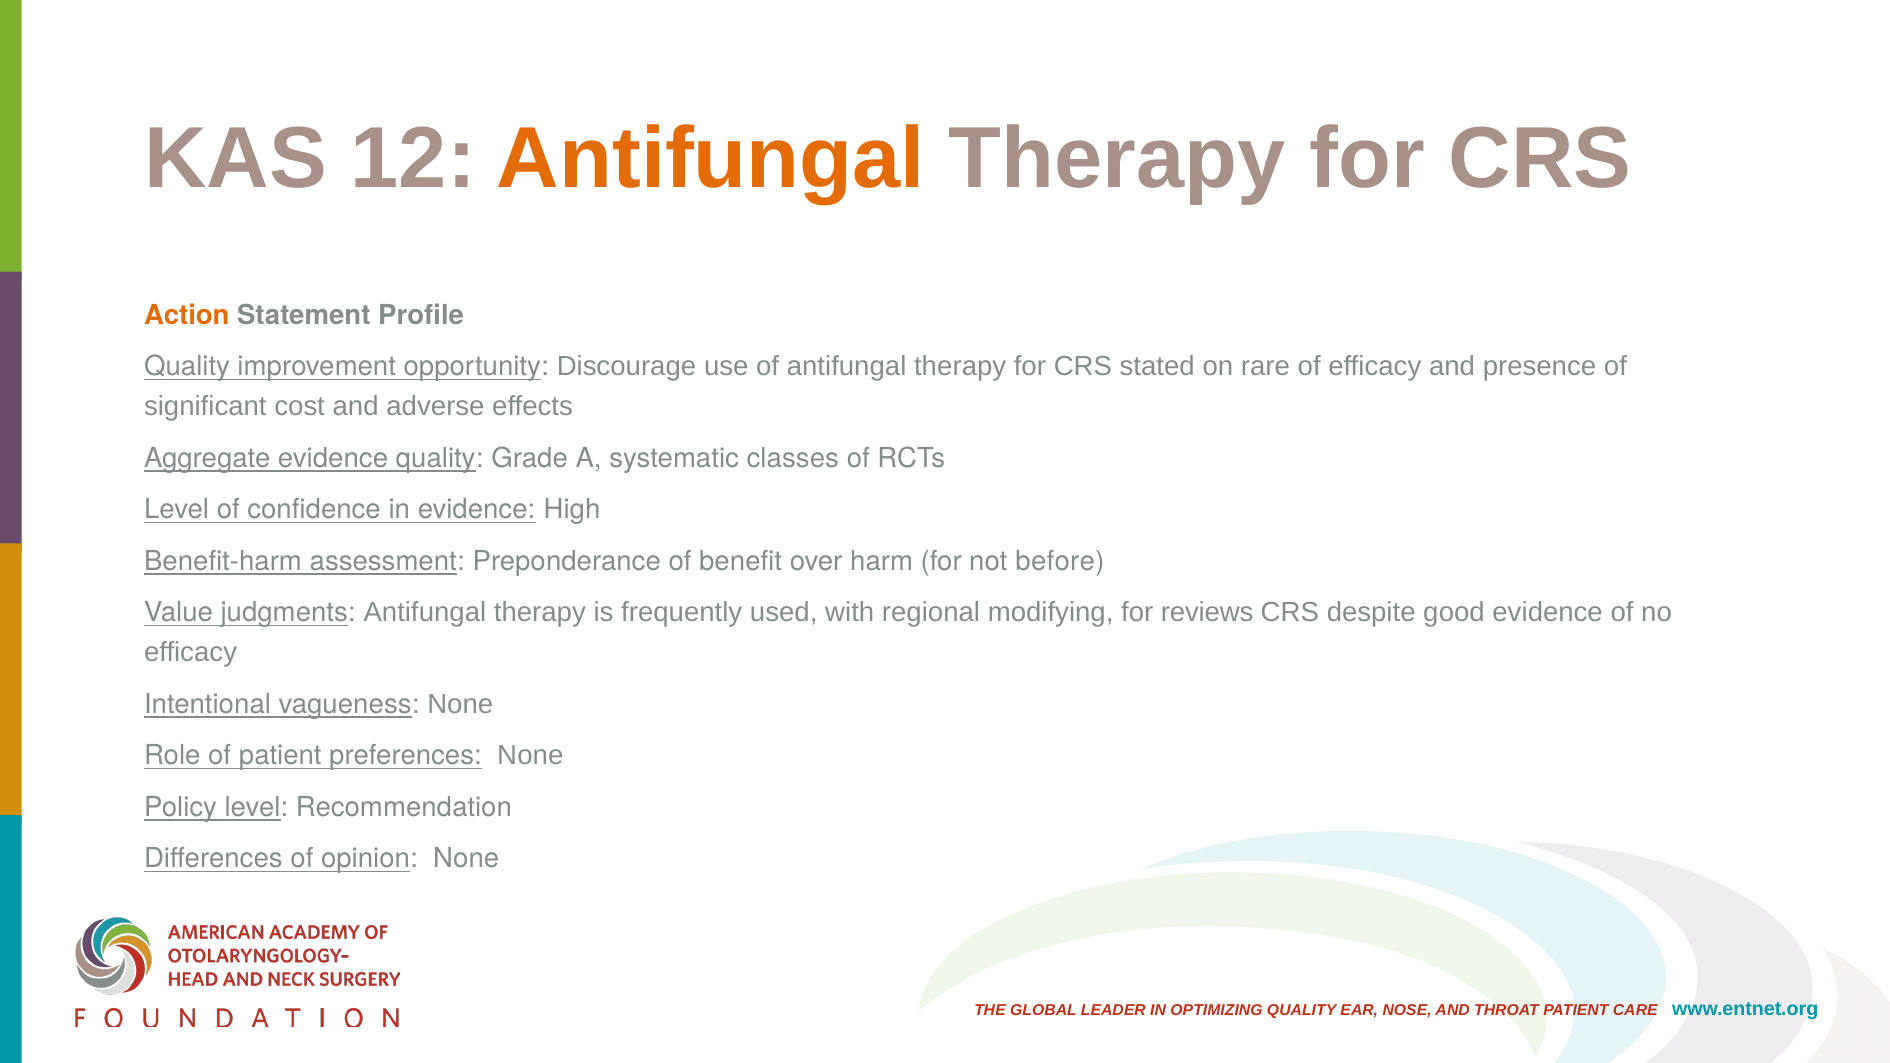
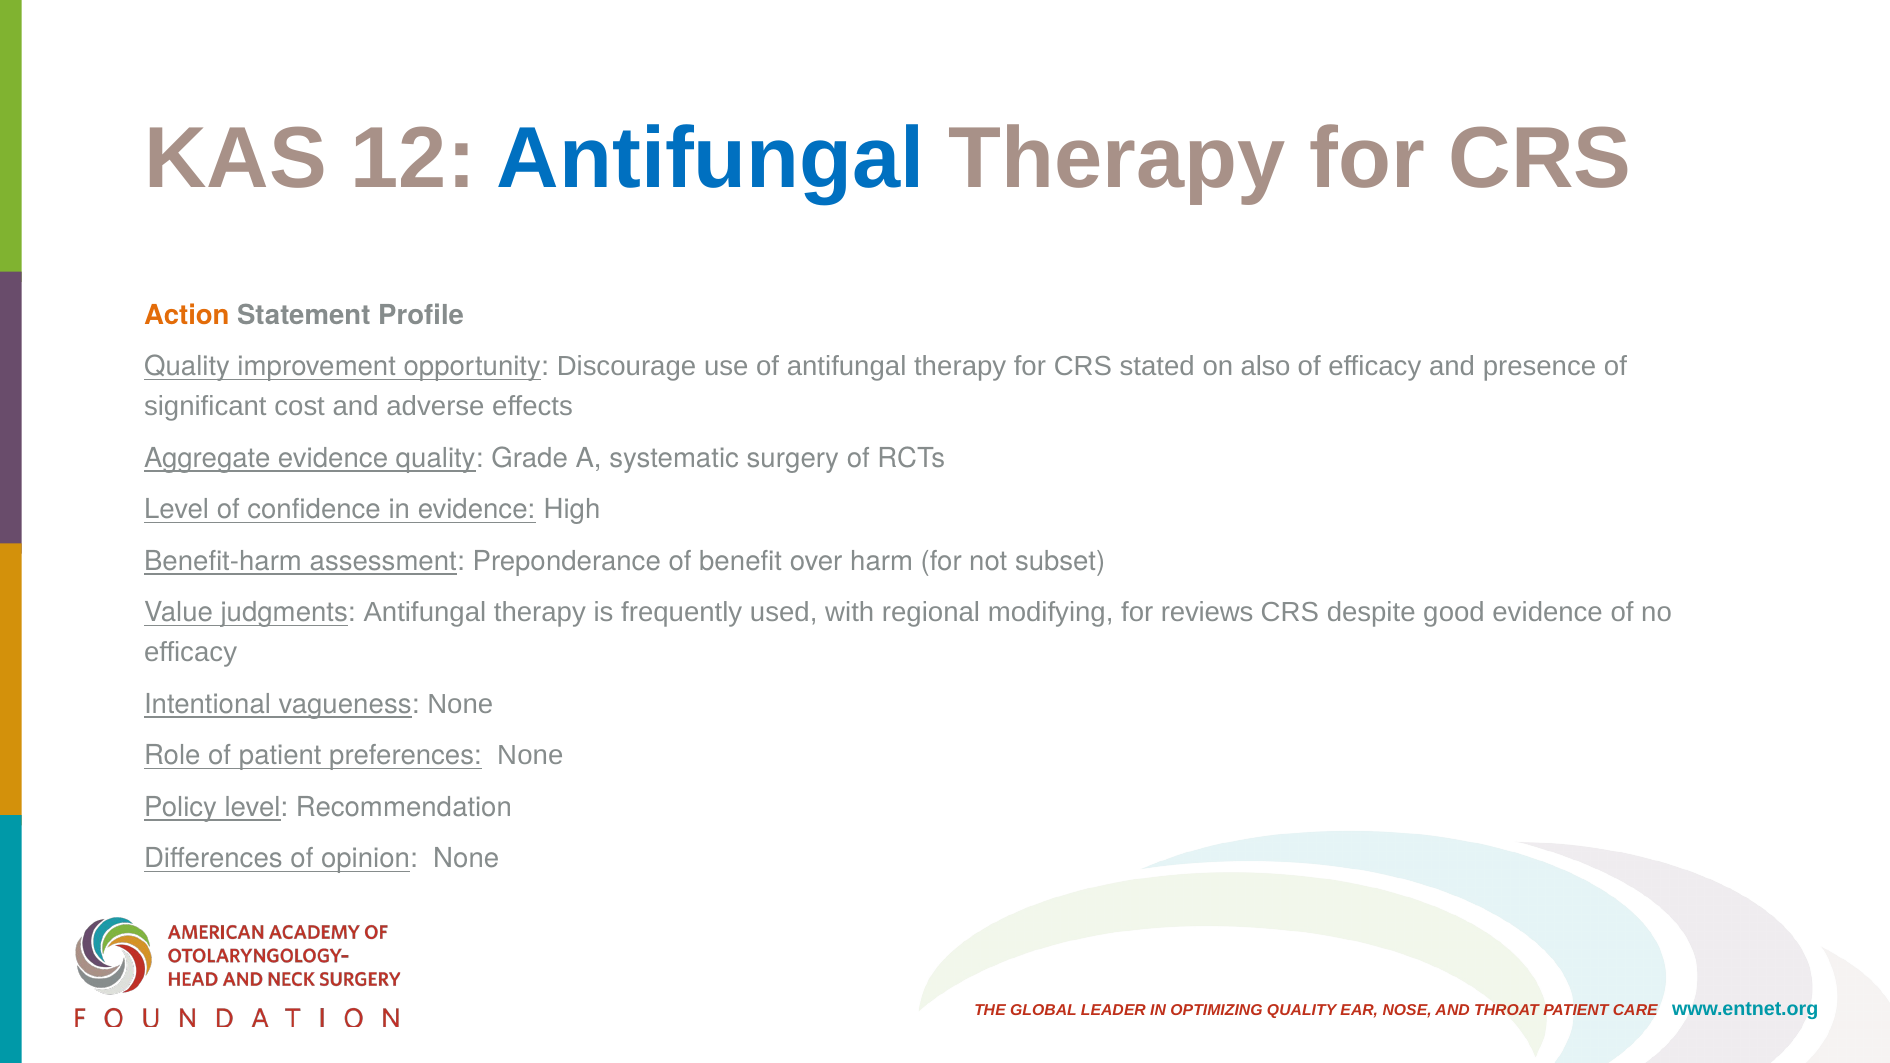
Antifungal colour: orange -> blue (711, 159)
rare: rare -> also (1266, 367)
classes: classes -> surgery (793, 458)
before: before -> subset (1060, 561)
